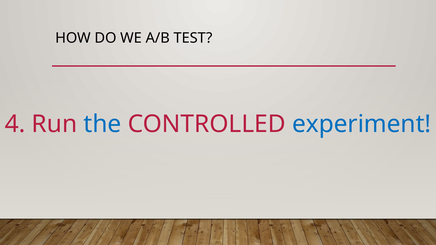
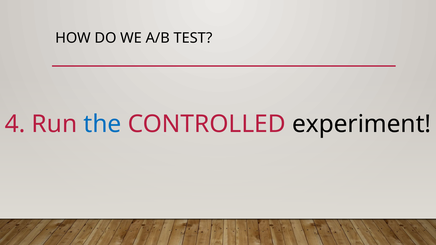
experiment colour: blue -> black (362, 124)
